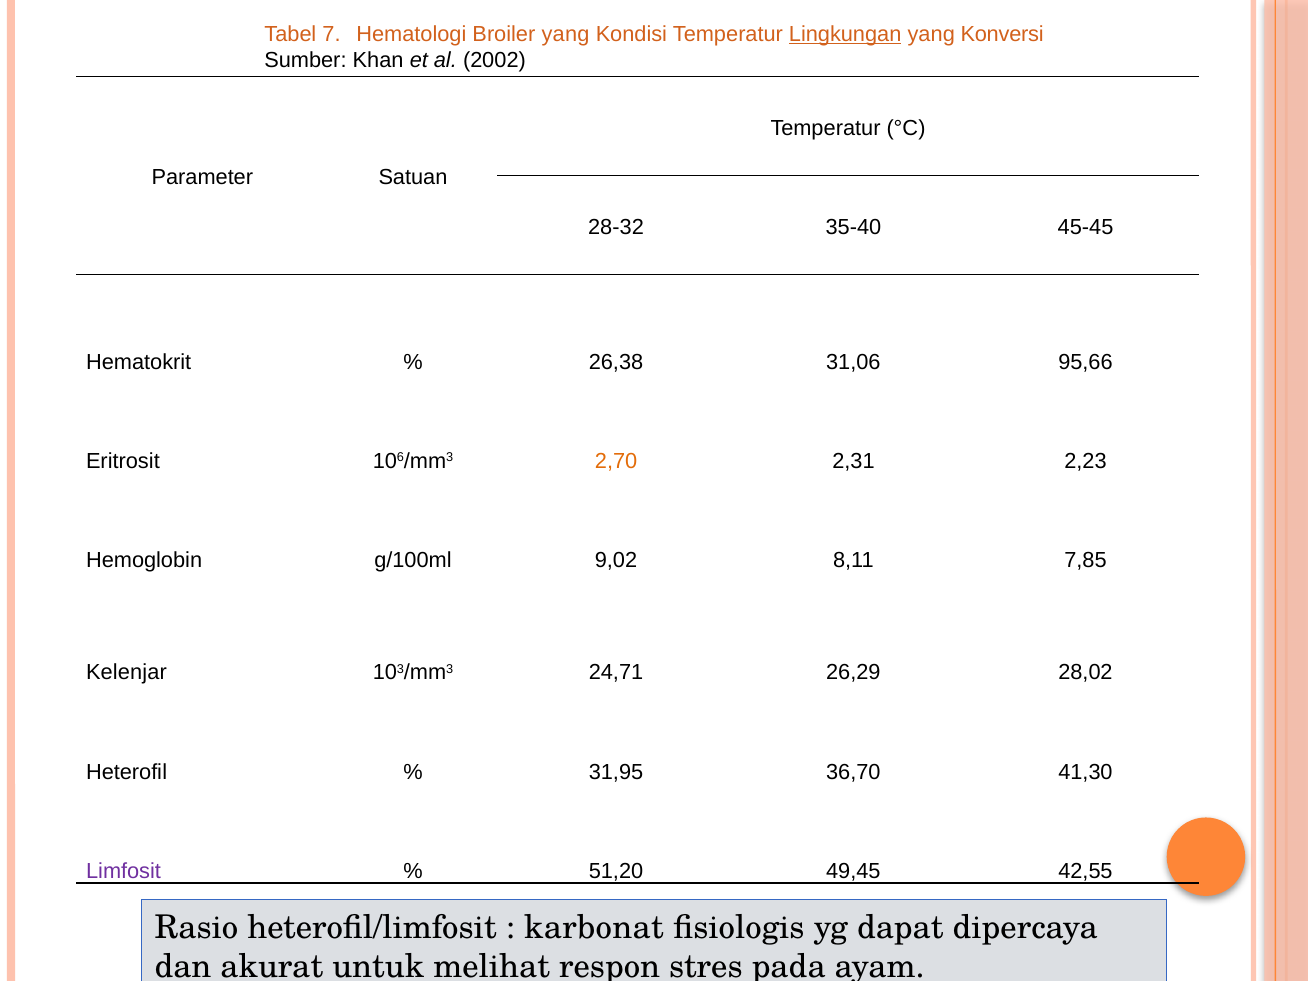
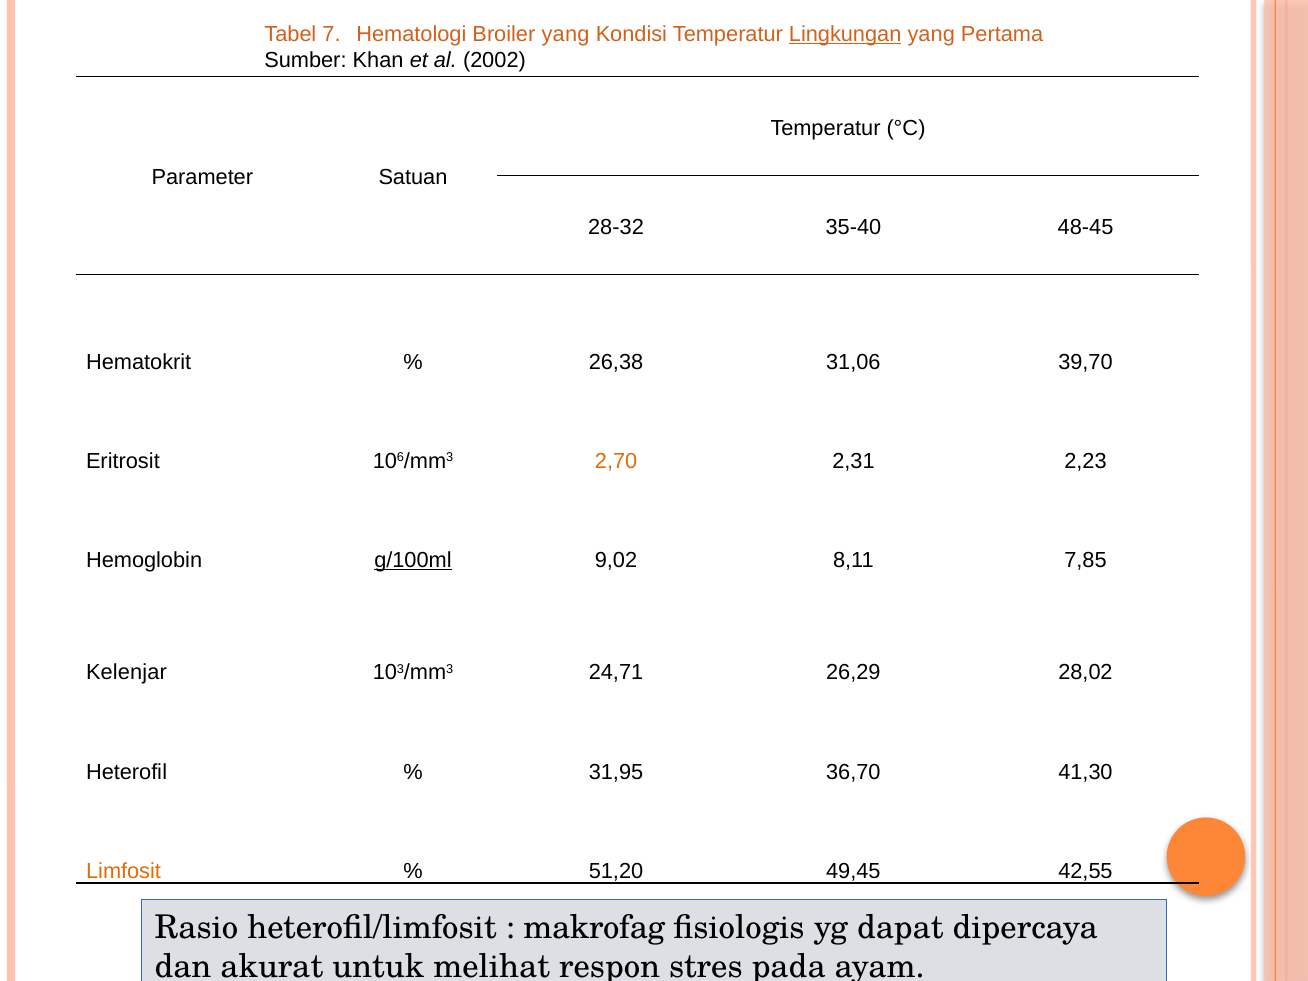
Konversi: Konversi -> Pertama (1002, 34)
45-45: 45-45 -> 48-45 (1086, 227)
95,66: 95,66 -> 39,70 (1085, 362)
g/100ml underline: none -> present (413, 560)
Limfosit colour: purple -> orange (124, 871)
karbonat: karbonat -> makrofag (594, 928)
